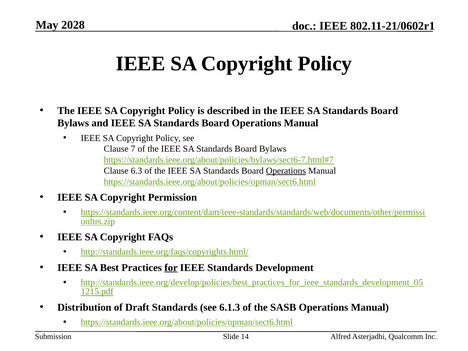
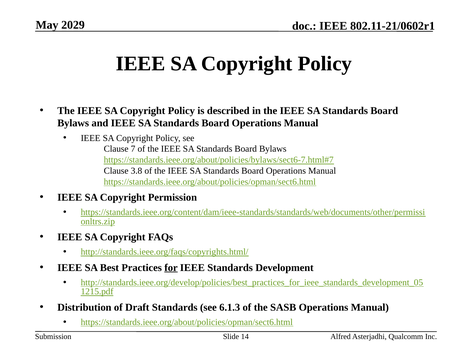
2028: 2028 -> 2029 (73, 25)
6.3: 6.3 -> 3.8 (136, 171)
Operations underline: present -> none (286, 171)
